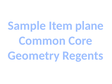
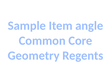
plane: plane -> angle (89, 26)
